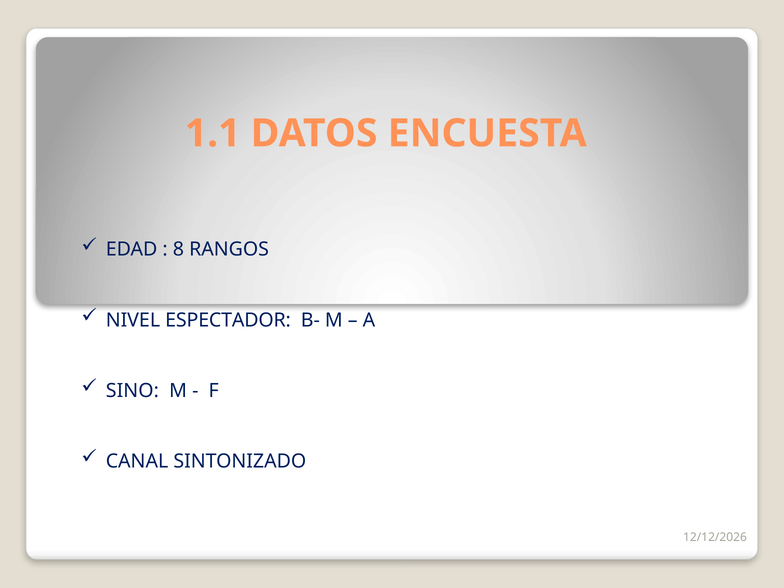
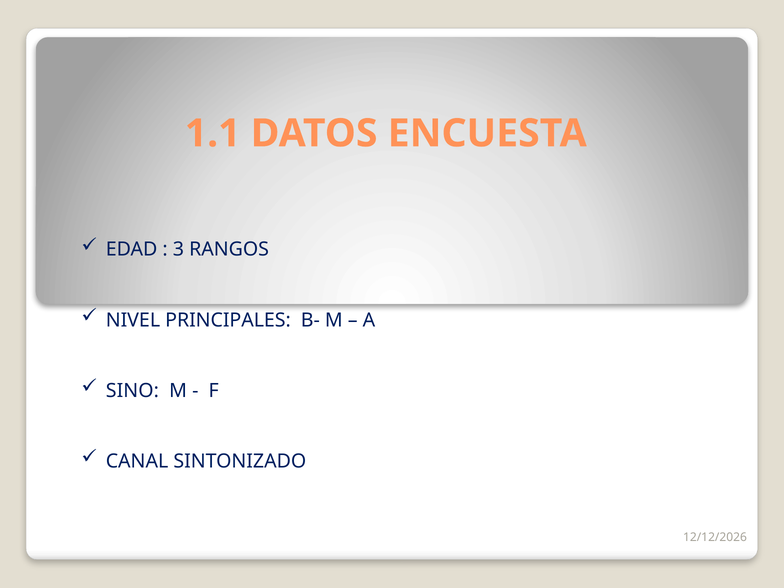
8: 8 -> 3 (178, 250)
ESPECTADOR: ESPECTADOR -> PRINCIPALES (228, 320)
